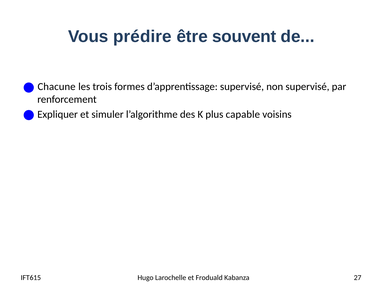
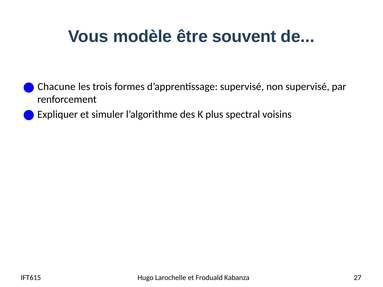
prédire: prédire -> modèle (143, 37)
capable: capable -> spectral (243, 114)
